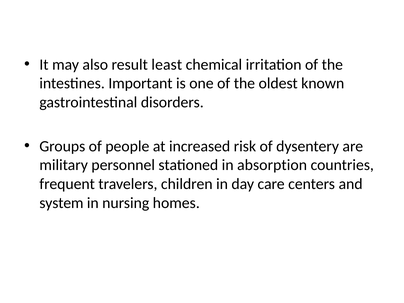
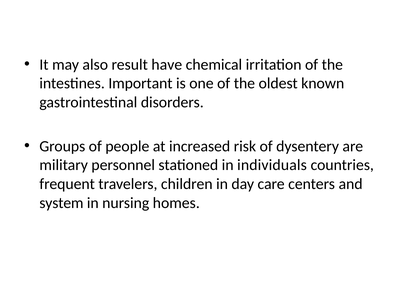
least: least -> have (167, 65)
absorption: absorption -> individuals (272, 165)
